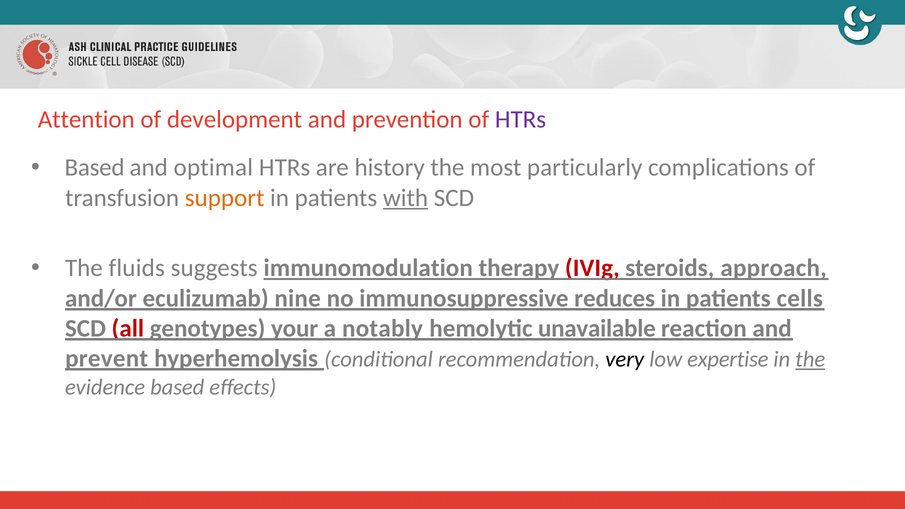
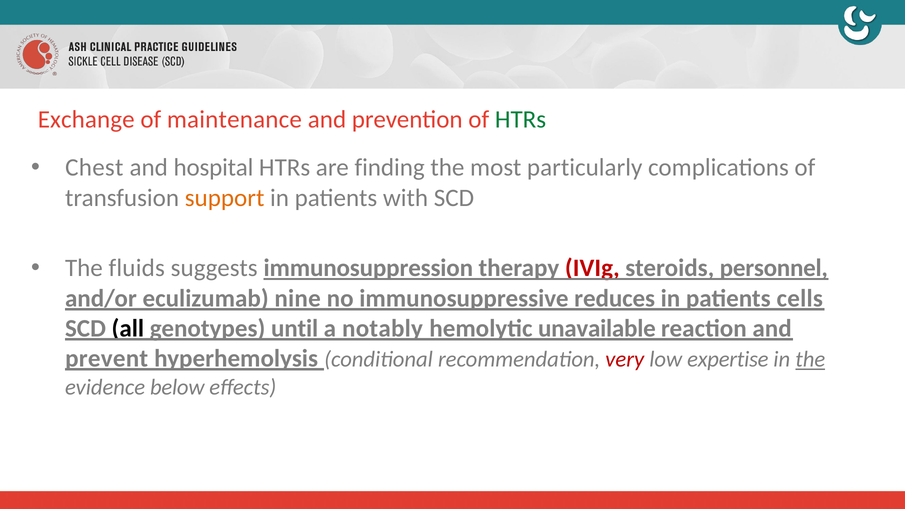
Attention: Attention -> Exchange (86, 120)
development: development -> maintenance (234, 120)
HTRs colour: purple -> green (521, 120)
Based: Based -> Chest (94, 168)
optimal: optimal -> hospital (214, 168)
history: history -> finding (390, 168)
with underline: present -> none (405, 198)
immunomodulation: immunomodulation -> immunosuppression (368, 268)
approach: approach -> personnel (774, 268)
all colour: red -> black (128, 329)
your: your -> until (295, 329)
very colour: black -> red (625, 359)
evidence based: based -> below (177, 387)
